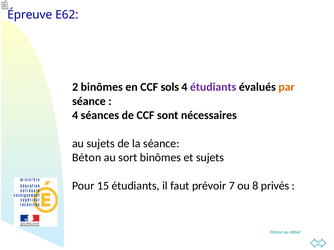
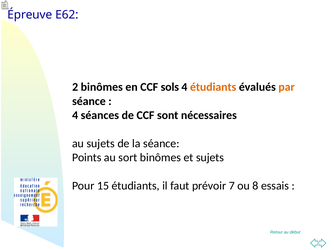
étudiants colour: purple -> orange (213, 87)
Béton: Béton -> Points (87, 158)
privés: privés -> essais (275, 186)
